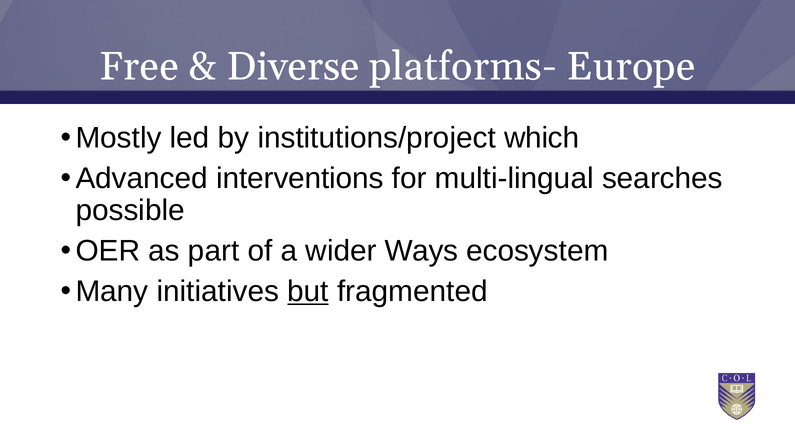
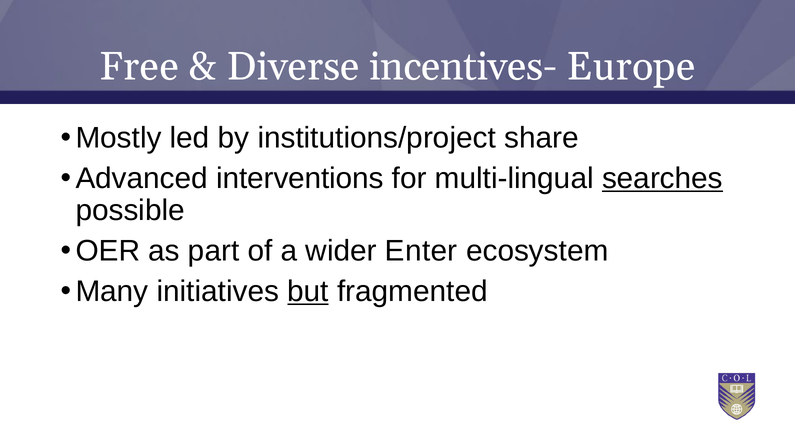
platforms-: platforms- -> incentives- (463, 67)
which: which -> share (541, 138)
searches underline: none -> present (662, 178)
Ways: Ways -> Enter (421, 251)
